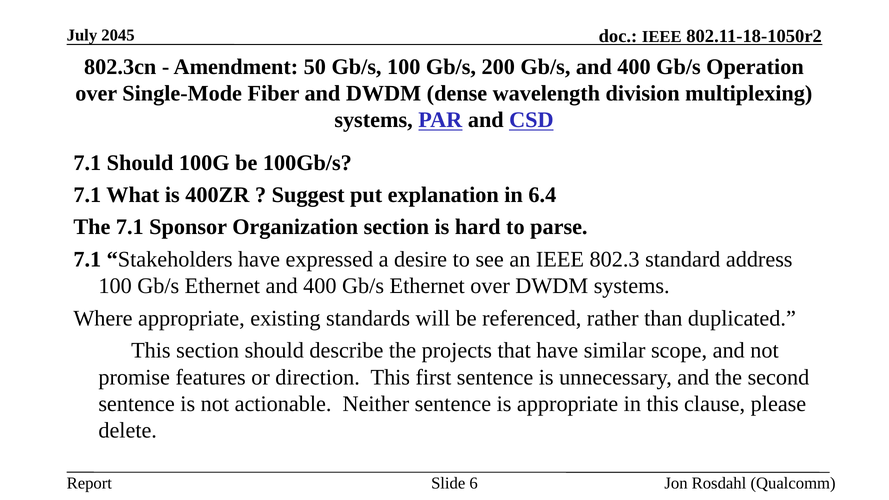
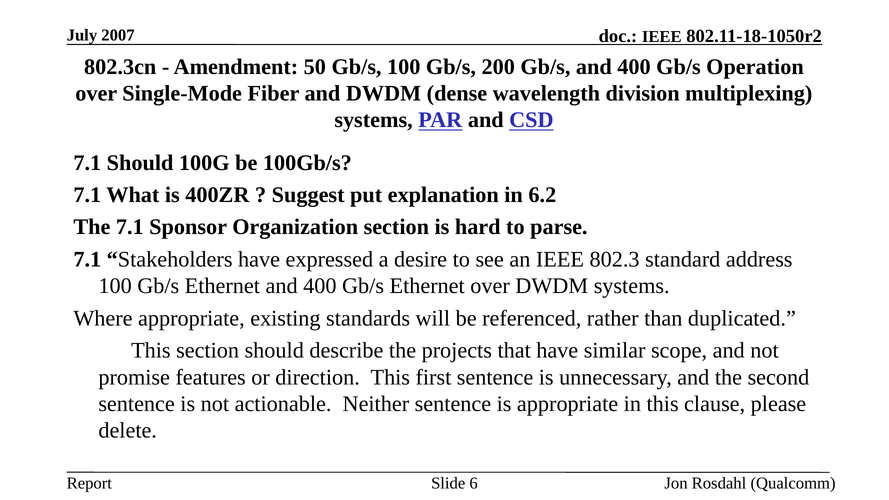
2045: 2045 -> 2007 (118, 35)
6.4: 6.4 -> 6.2 (542, 195)
